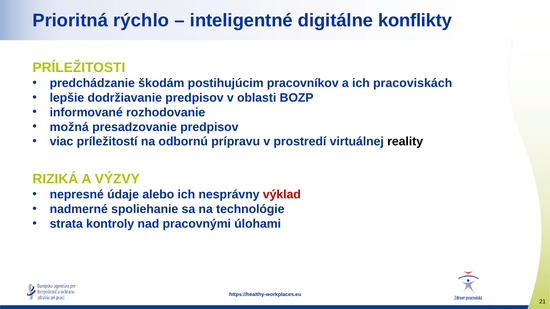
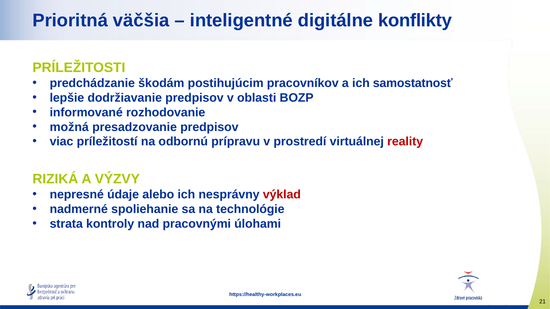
rýchlo: rýchlo -> väčšia (141, 20)
pracoviskách: pracoviskách -> samostatnosť (413, 83)
reality colour: black -> red (405, 142)
